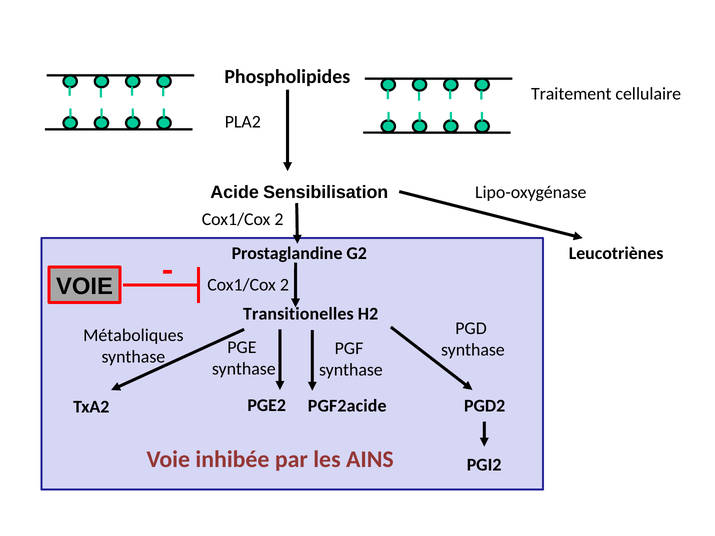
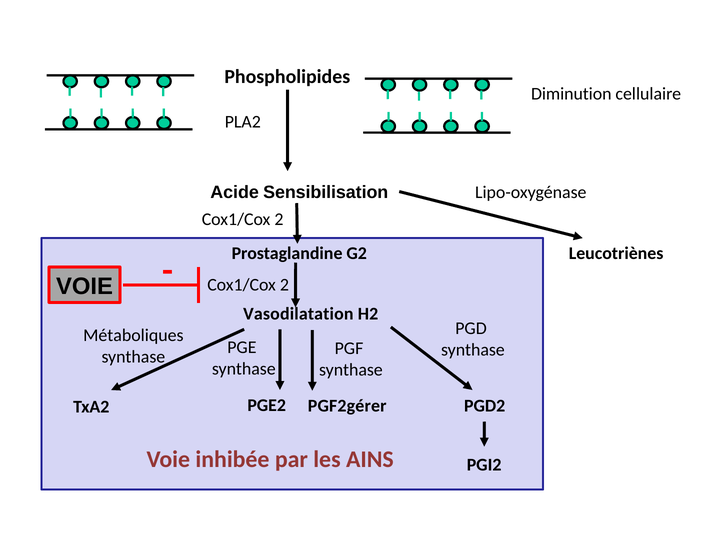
Traitement: Traitement -> Diminution (571, 94)
Transitionelles: Transitionelles -> Vasodilatation (298, 314)
PGF2acide: PGF2acide -> PGF2gérer (347, 406)
